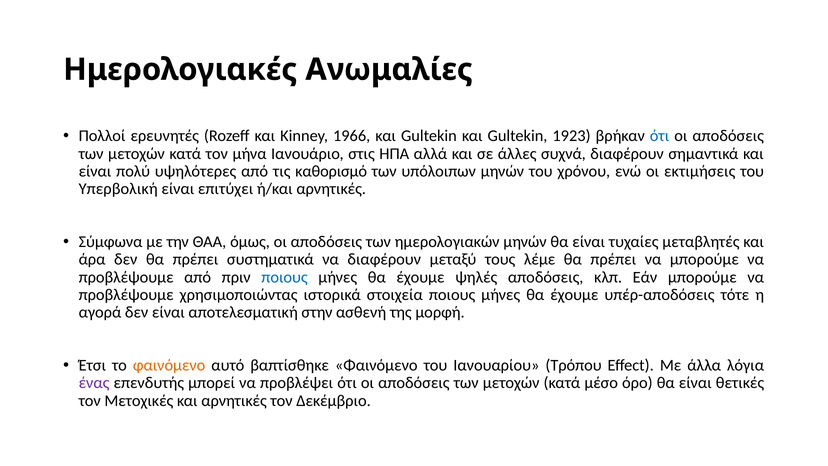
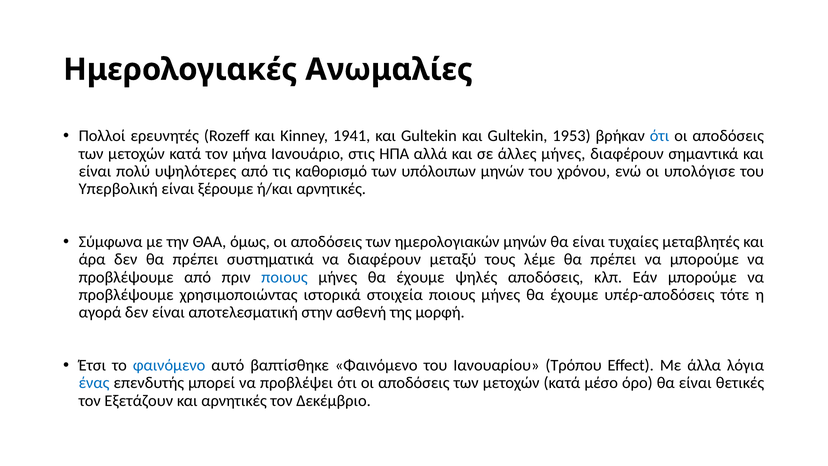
1966: 1966 -> 1941 (352, 136)
1923: 1923 -> 1953 (572, 136)
άλλες συχνά: συχνά -> μήνες (563, 154)
εκτιμήσεις: εκτιμήσεις -> υπολόγισε (700, 171)
επιτύχει: επιτύχει -> ξέρουμε (226, 189)
φαινόμενο colour: orange -> blue (169, 365)
ένας colour: purple -> blue (94, 383)
Μετοχικές: Μετοχικές -> Εξετάζουν (139, 400)
